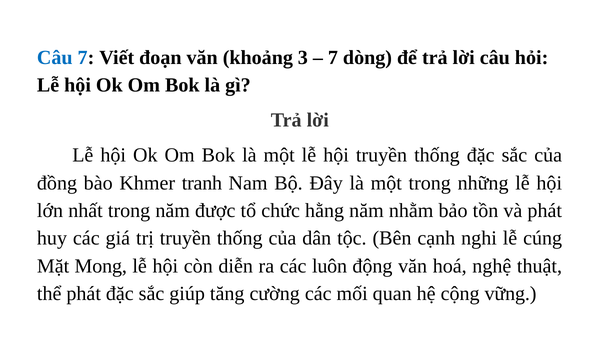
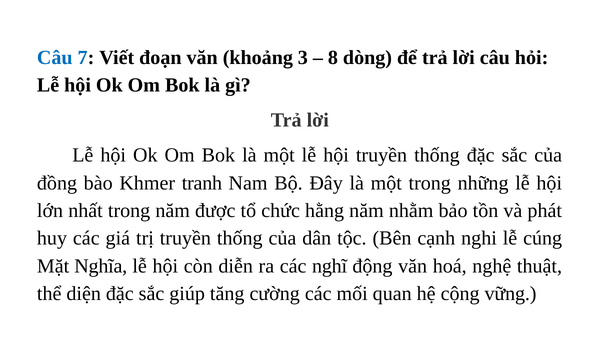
7: 7 -> 8 (333, 57)
Mong: Mong -> Nghĩa (101, 266)
luôn: luôn -> nghĩ (330, 266)
thể phát: phát -> diện (84, 294)
